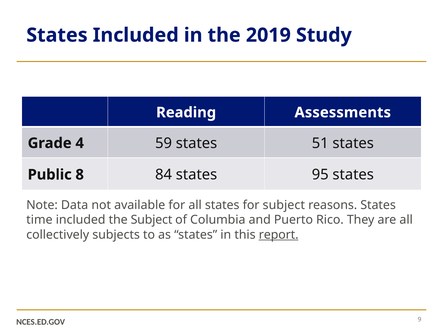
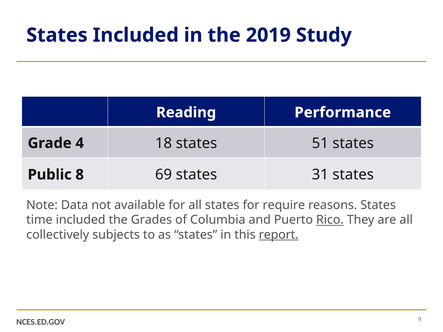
Assessments: Assessments -> Performance (343, 113)
59: 59 -> 18 (164, 143)
84: 84 -> 69 (164, 175)
95: 95 -> 31 (320, 175)
for subject: subject -> require (284, 205)
the Subject: Subject -> Grades (151, 220)
Rico underline: none -> present (330, 220)
